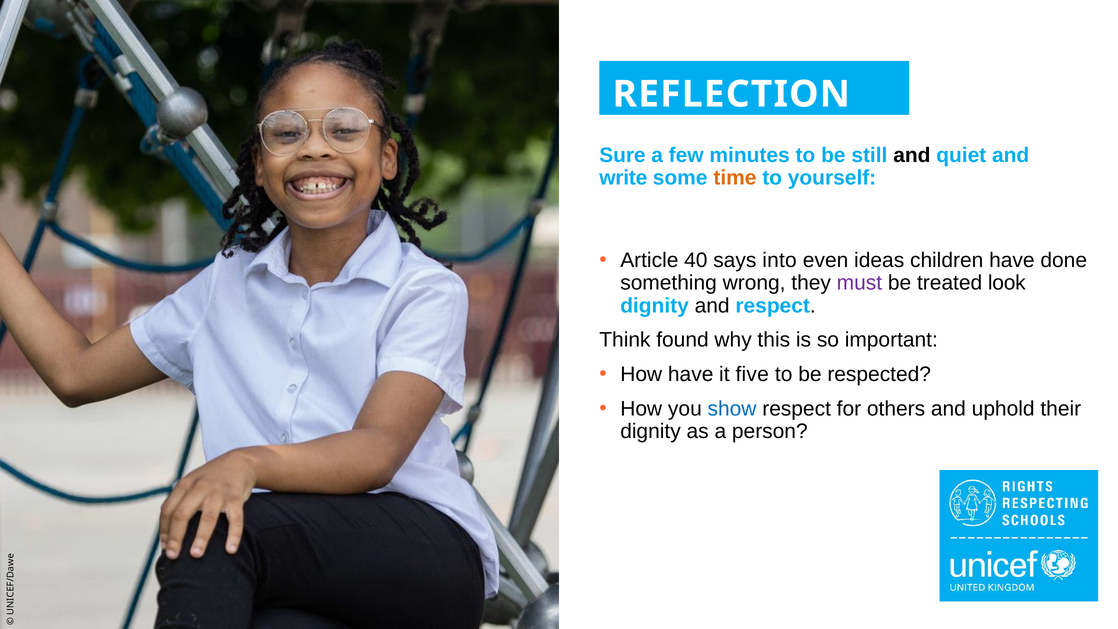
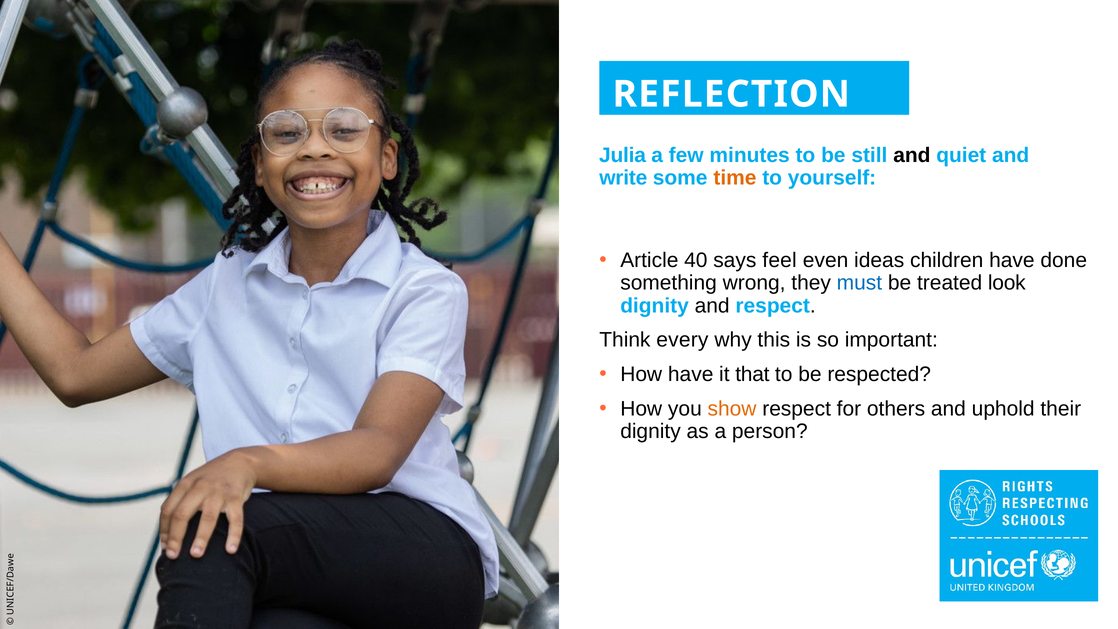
Sure: Sure -> Julia (623, 155)
into: into -> feel (780, 260)
must colour: purple -> blue (859, 283)
found: found -> every (682, 340)
five: five -> that (752, 374)
show colour: blue -> orange (732, 408)
